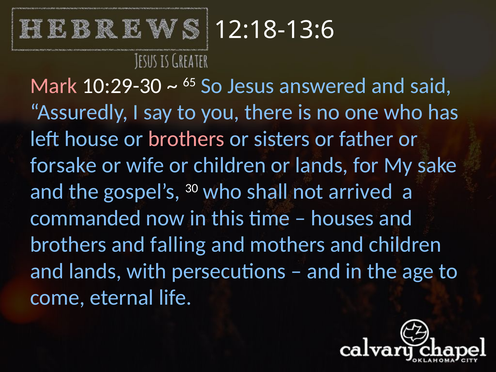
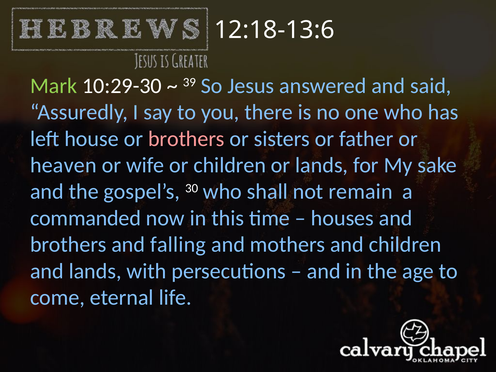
Mark colour: pink -> light green (54, 86)
65: 65 -> 39 (189, 82)
forsake: forsake -> heaven (63, 165)
arrived: arrived -> remain (361, 192)
